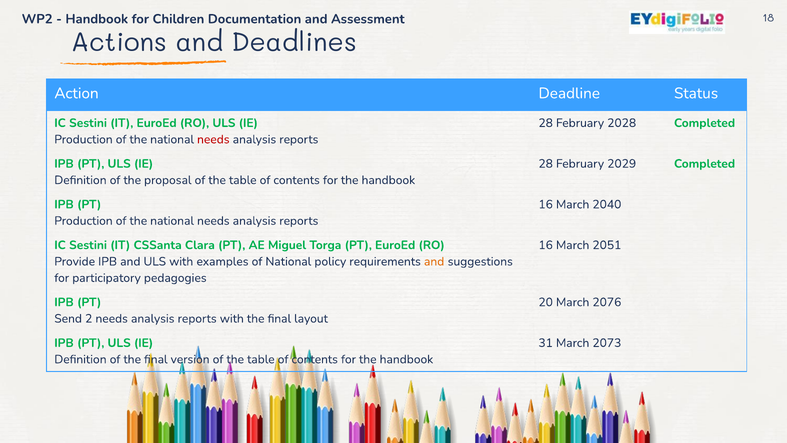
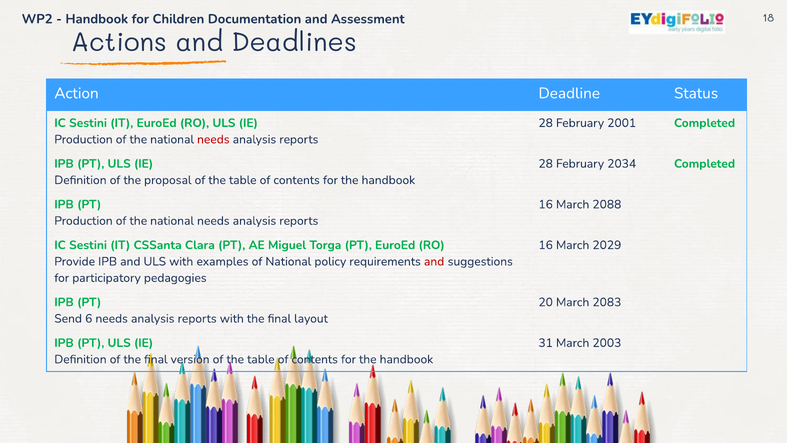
2028: 2028 -> 2001 (622, 123)
2029: 2029 -> 2034 (622, 164)
2040: 2040 -> 2088 (607, 204)
2051: 2051 -> 2029 (607, 245)
and colour: orange -> red (434, 261)
2076: 2076 -> 2083 (607, 302)
2: 2 -> 6 (89, 318)
2073: 2073 -> 2003 (607, 343)
